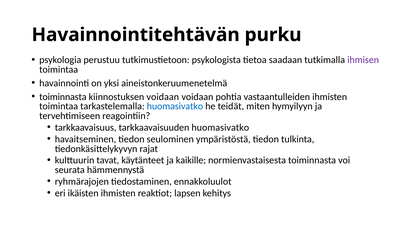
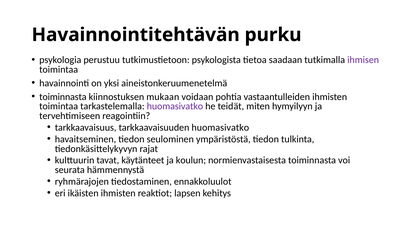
kiinnostuksen voidaan: voidaan -> mukaan (163, 97)
huomasivatko colour: blue -> purple (175, 106)
kaikille: kaikille -> koulun (191, 160)
